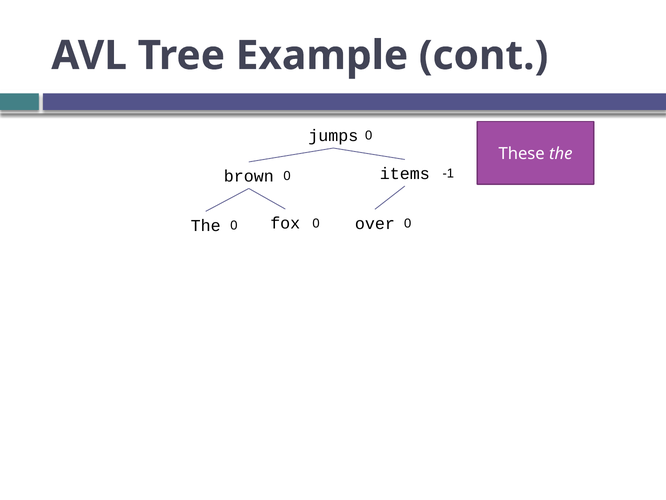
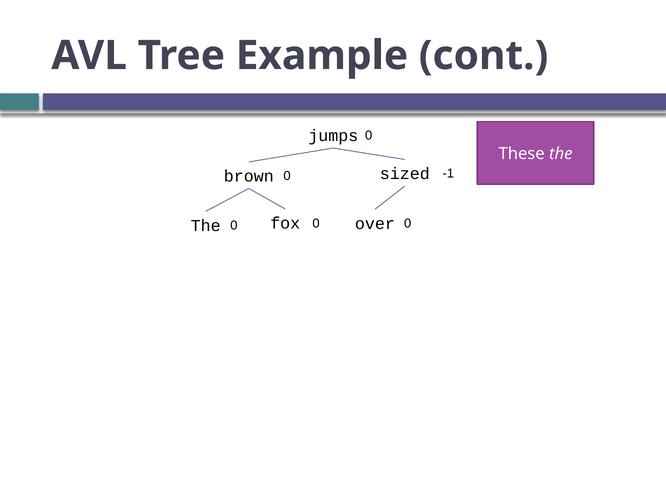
items: items -> sized (405, 174)
